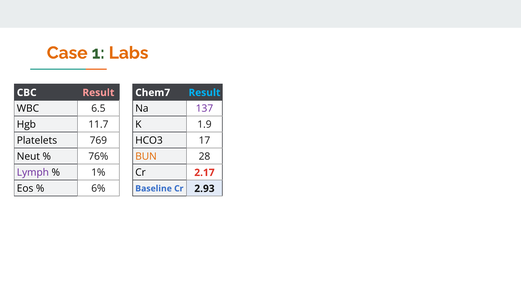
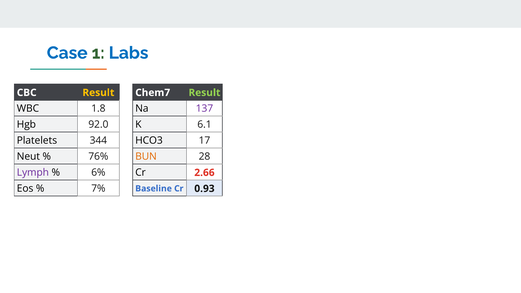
Case colour: orange -> blue (67, 53)
Labs colour: orange -> blue (129, 53)
Result colour: pink -> yellow (98, 93)
Result colour: light blue -> light green (204, 93)
6.5: 6.5 -> 1.8 (98, 109)
11.7: 11.7 -> 92.0 (98, 125)
1.9: 1.9 -> 6.1 (204, 125)
769: 769 -> 344 (98, 141)
1%: 1% -> 6% (98, 173)
2.17: 2.17 -> 2.66 (204, 173)
6%: 6% -> 7% (98, 189)
2.93: 2.93 -> 0.93 (204, 189)
